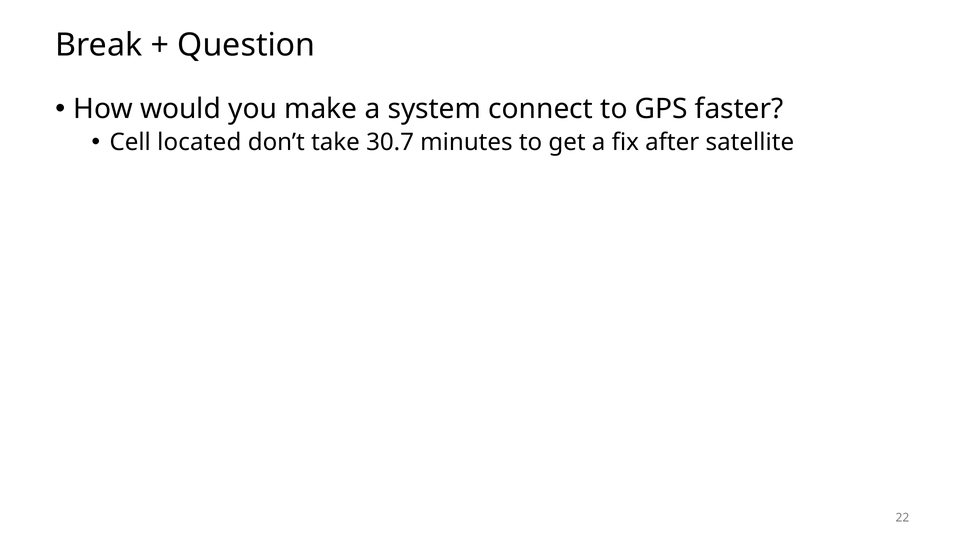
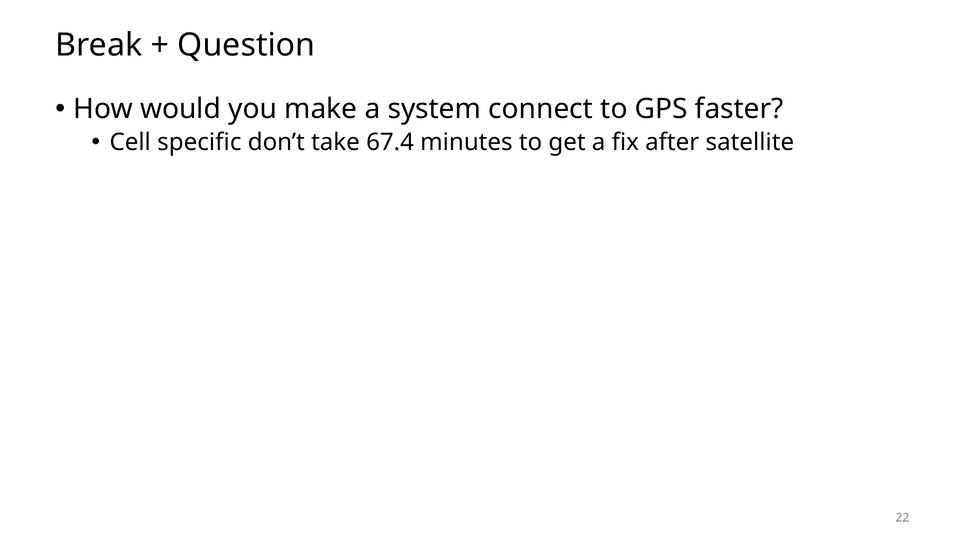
located: located -> specific (199, 142)
30.7: 30.7 -> 67.4 (390, 142)
